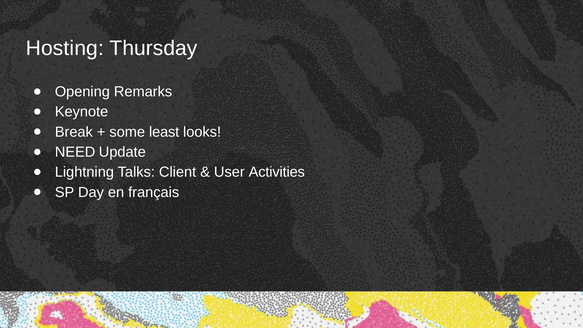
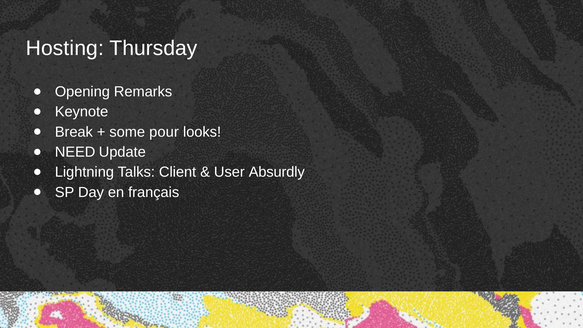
least: least -> pour (164, 132)
Activities: Activities -> Absurdly (277, 172)
